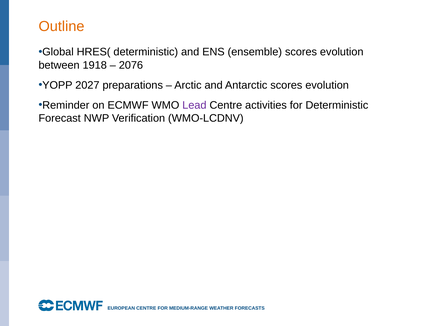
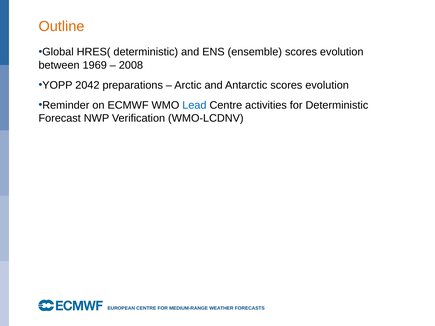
1918: 1918 -> 1969 (95, 65)
2076: 2076 -> 2008 (131, 65)
2027: 2027 -> 2042 (87, 85)
Lead colour: purple -> blue (194, 105)
